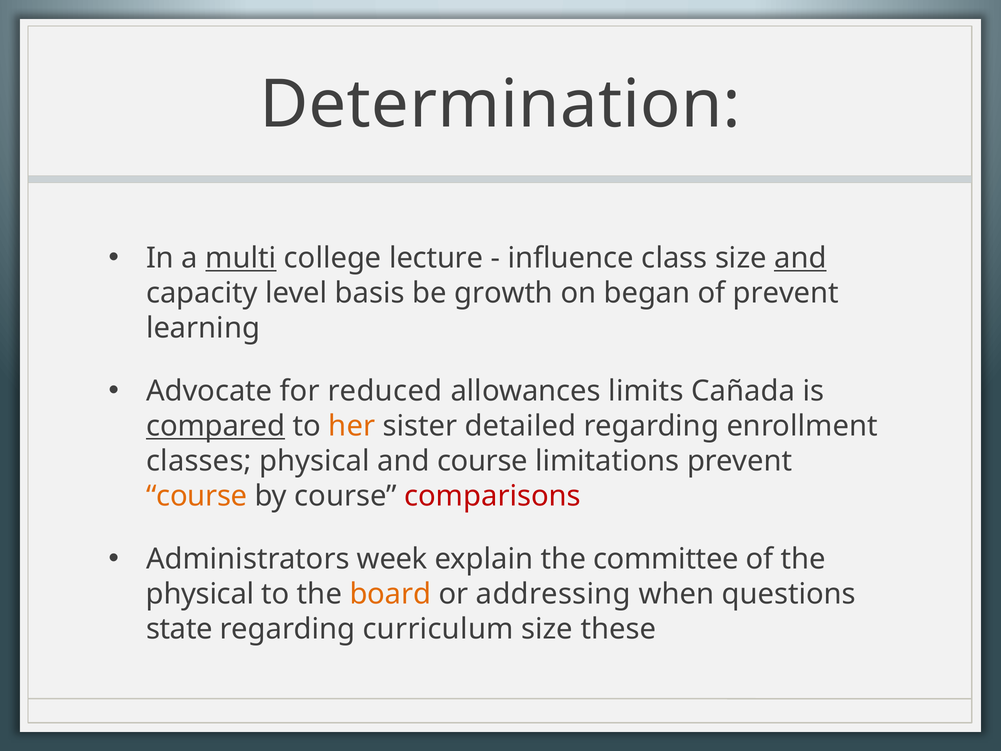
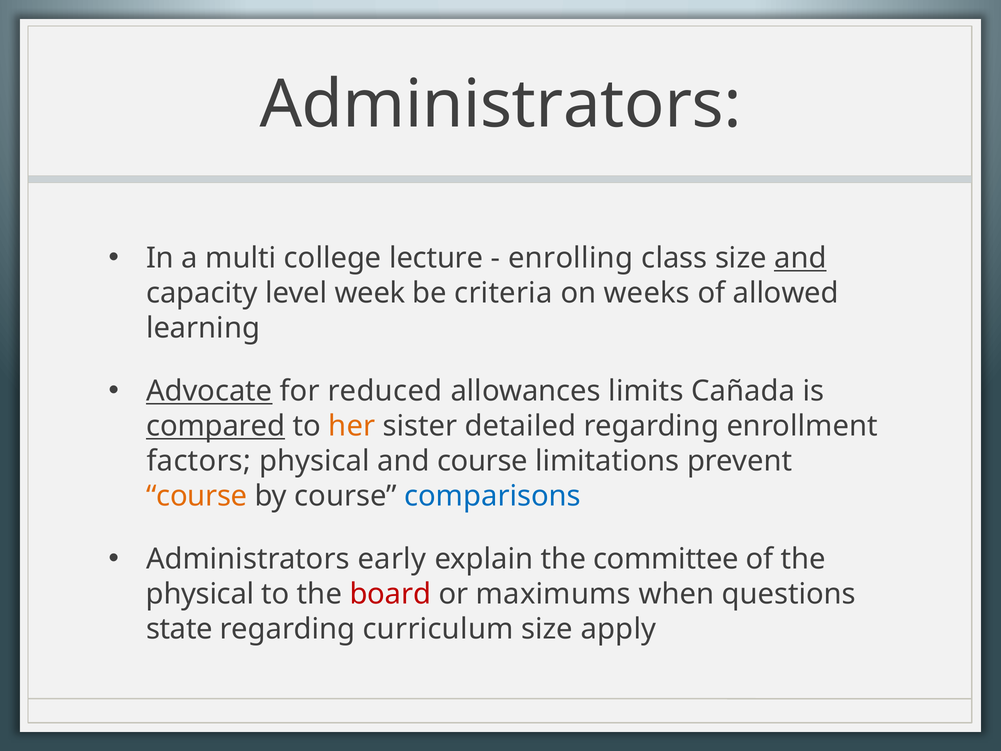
Determination: Determination -> Administrators (501, 105)
multi underline: present -> none (241, 258)
influence: influence -> enrolling (571, 258)
basis: basis -> week (370, 293)
growth: growth -> criteria (503, 293)
began: began -> weeks (647, 293)
of prevent: prevent -> allowed (786, 293)
Advocate underline: none -> present (209, 391)
classes: classes -> factors (199, 461)
comparisons colour: red -> blue (492, 496)
week: week -> early (392, 559)
board colour: orange -> red (390, 594)
addressing: addressing -> maximums (553, 594)
these: these -> apply (618, 629)
